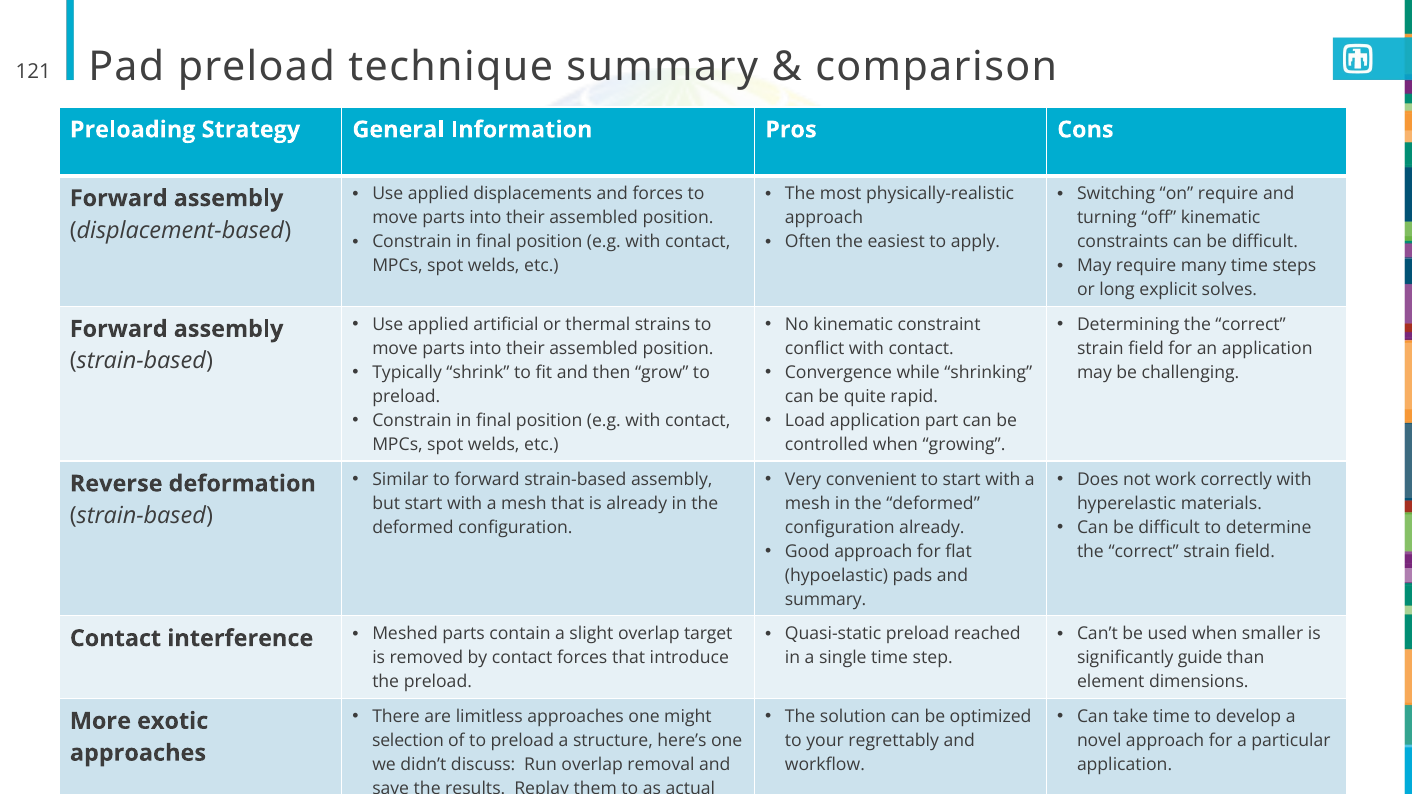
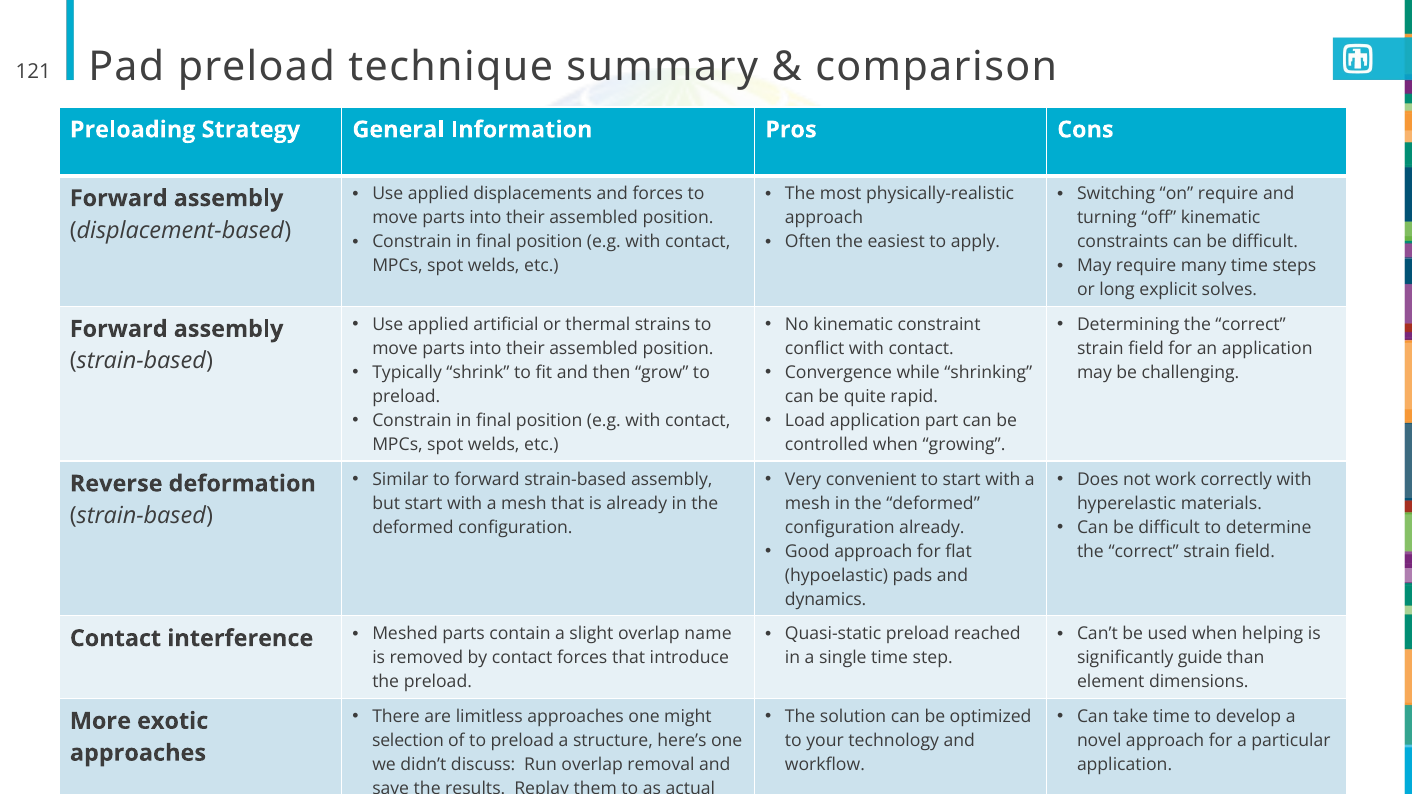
summary: summary -> dynamics (826, 600)
smaller: smaller -> helping (1273, 634)
target: target -> name (708, 634)
regrettably: regrettably -> technology (894, 741)
